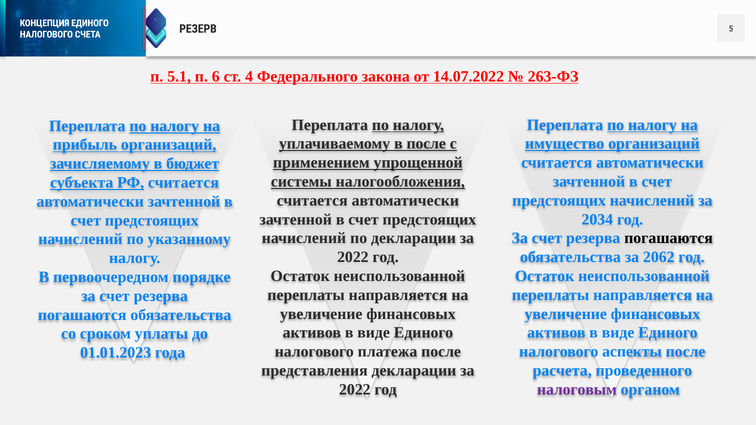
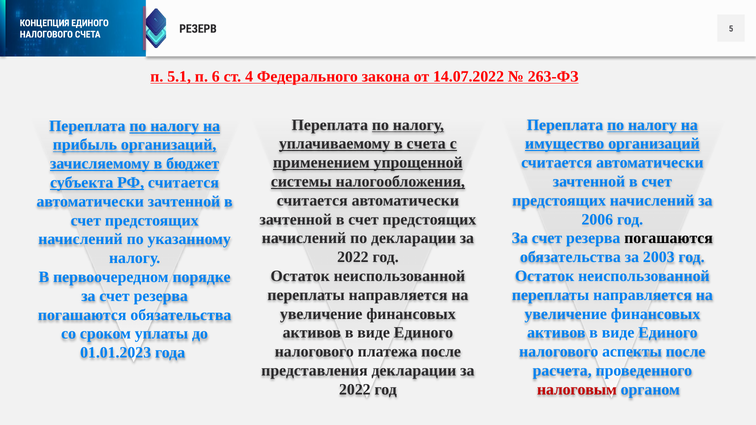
в после: после -> счета (426, 144)
2034: 2034 -> 2006 (597, 219)
2062: 2062 -> 2003 (659, 257)
налоговым colour: purple -> red (577, 390)
